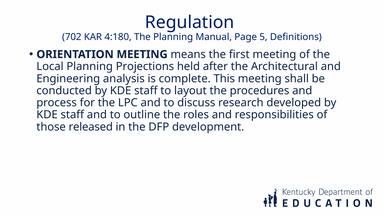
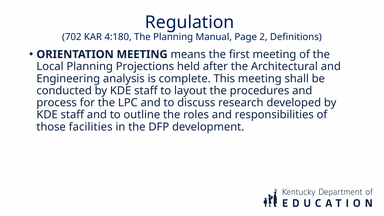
5: 5 -> 2 (263, 37)
released: released -> facilities (91, 127)
